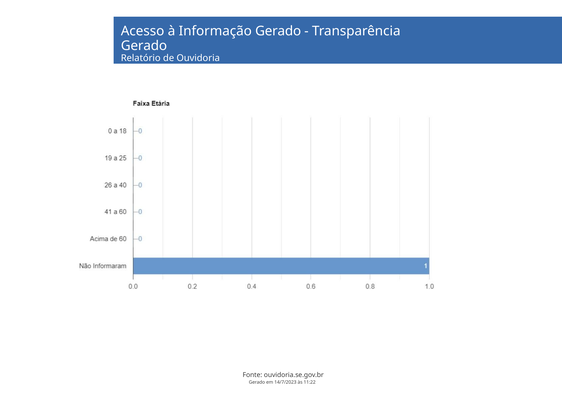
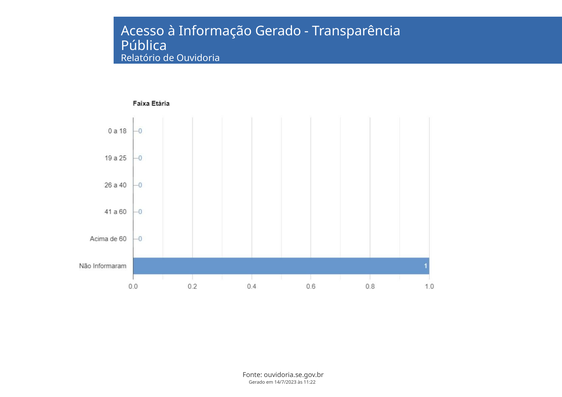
Gerado: Gerado -> Pública (144, 46)
